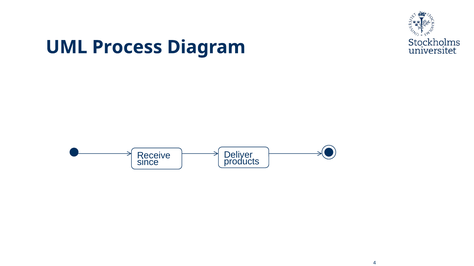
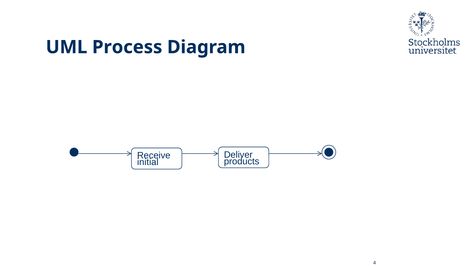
since: since -> initial (148, 163)
